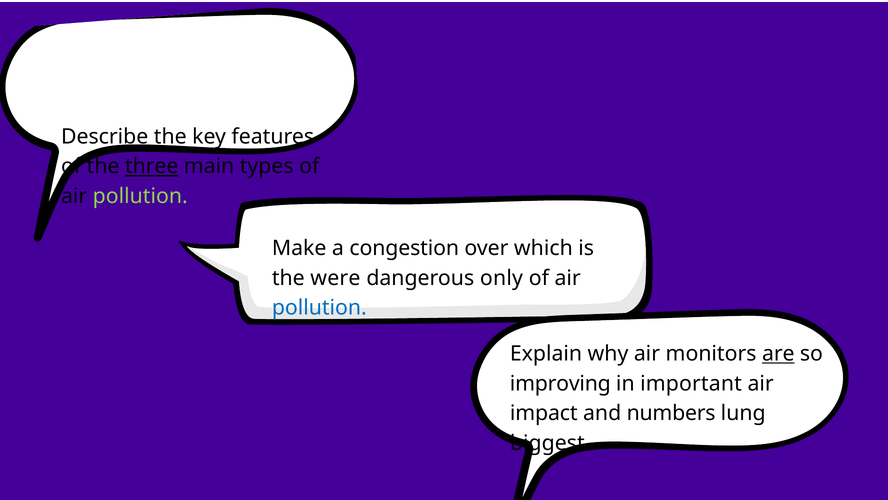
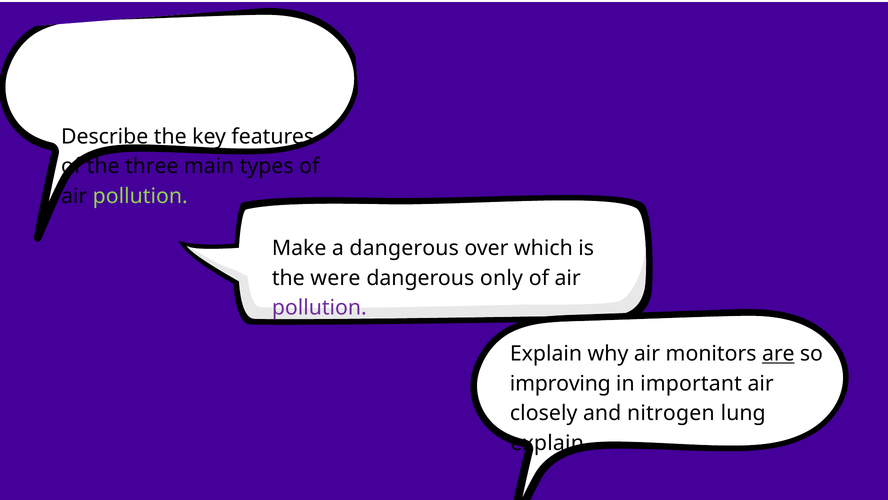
three underline: present -> none (152, 166)
a congestion: congestion -> dangerous (404, 248)
pollution colour: blue -> purple (319, 308)
impact: impact -> closely (544, 413)
numbers: numbers -> nitrogen (671, 413)
biggest: biggest -> explain (550, 443)
